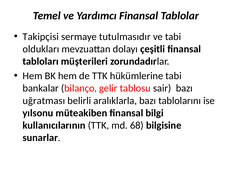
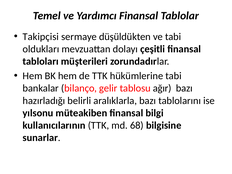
tutulmasıdır: tutulmasıdır -> düşüldükten (125, 37)
sair: sair -> ağır (162, 88)
uğratması: uğratması -> hazırladığı (44, 101)
